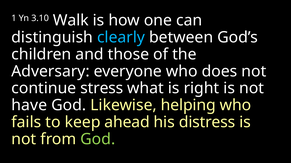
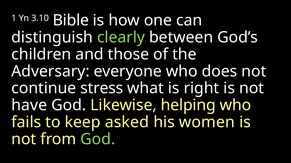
Walk: Walk -> Bible (71, 20)
clearly colour: light blue -> light green (121, 37)
ahead: ahead -> asked (127, 123)
distress: distress -> women (207, 123)
